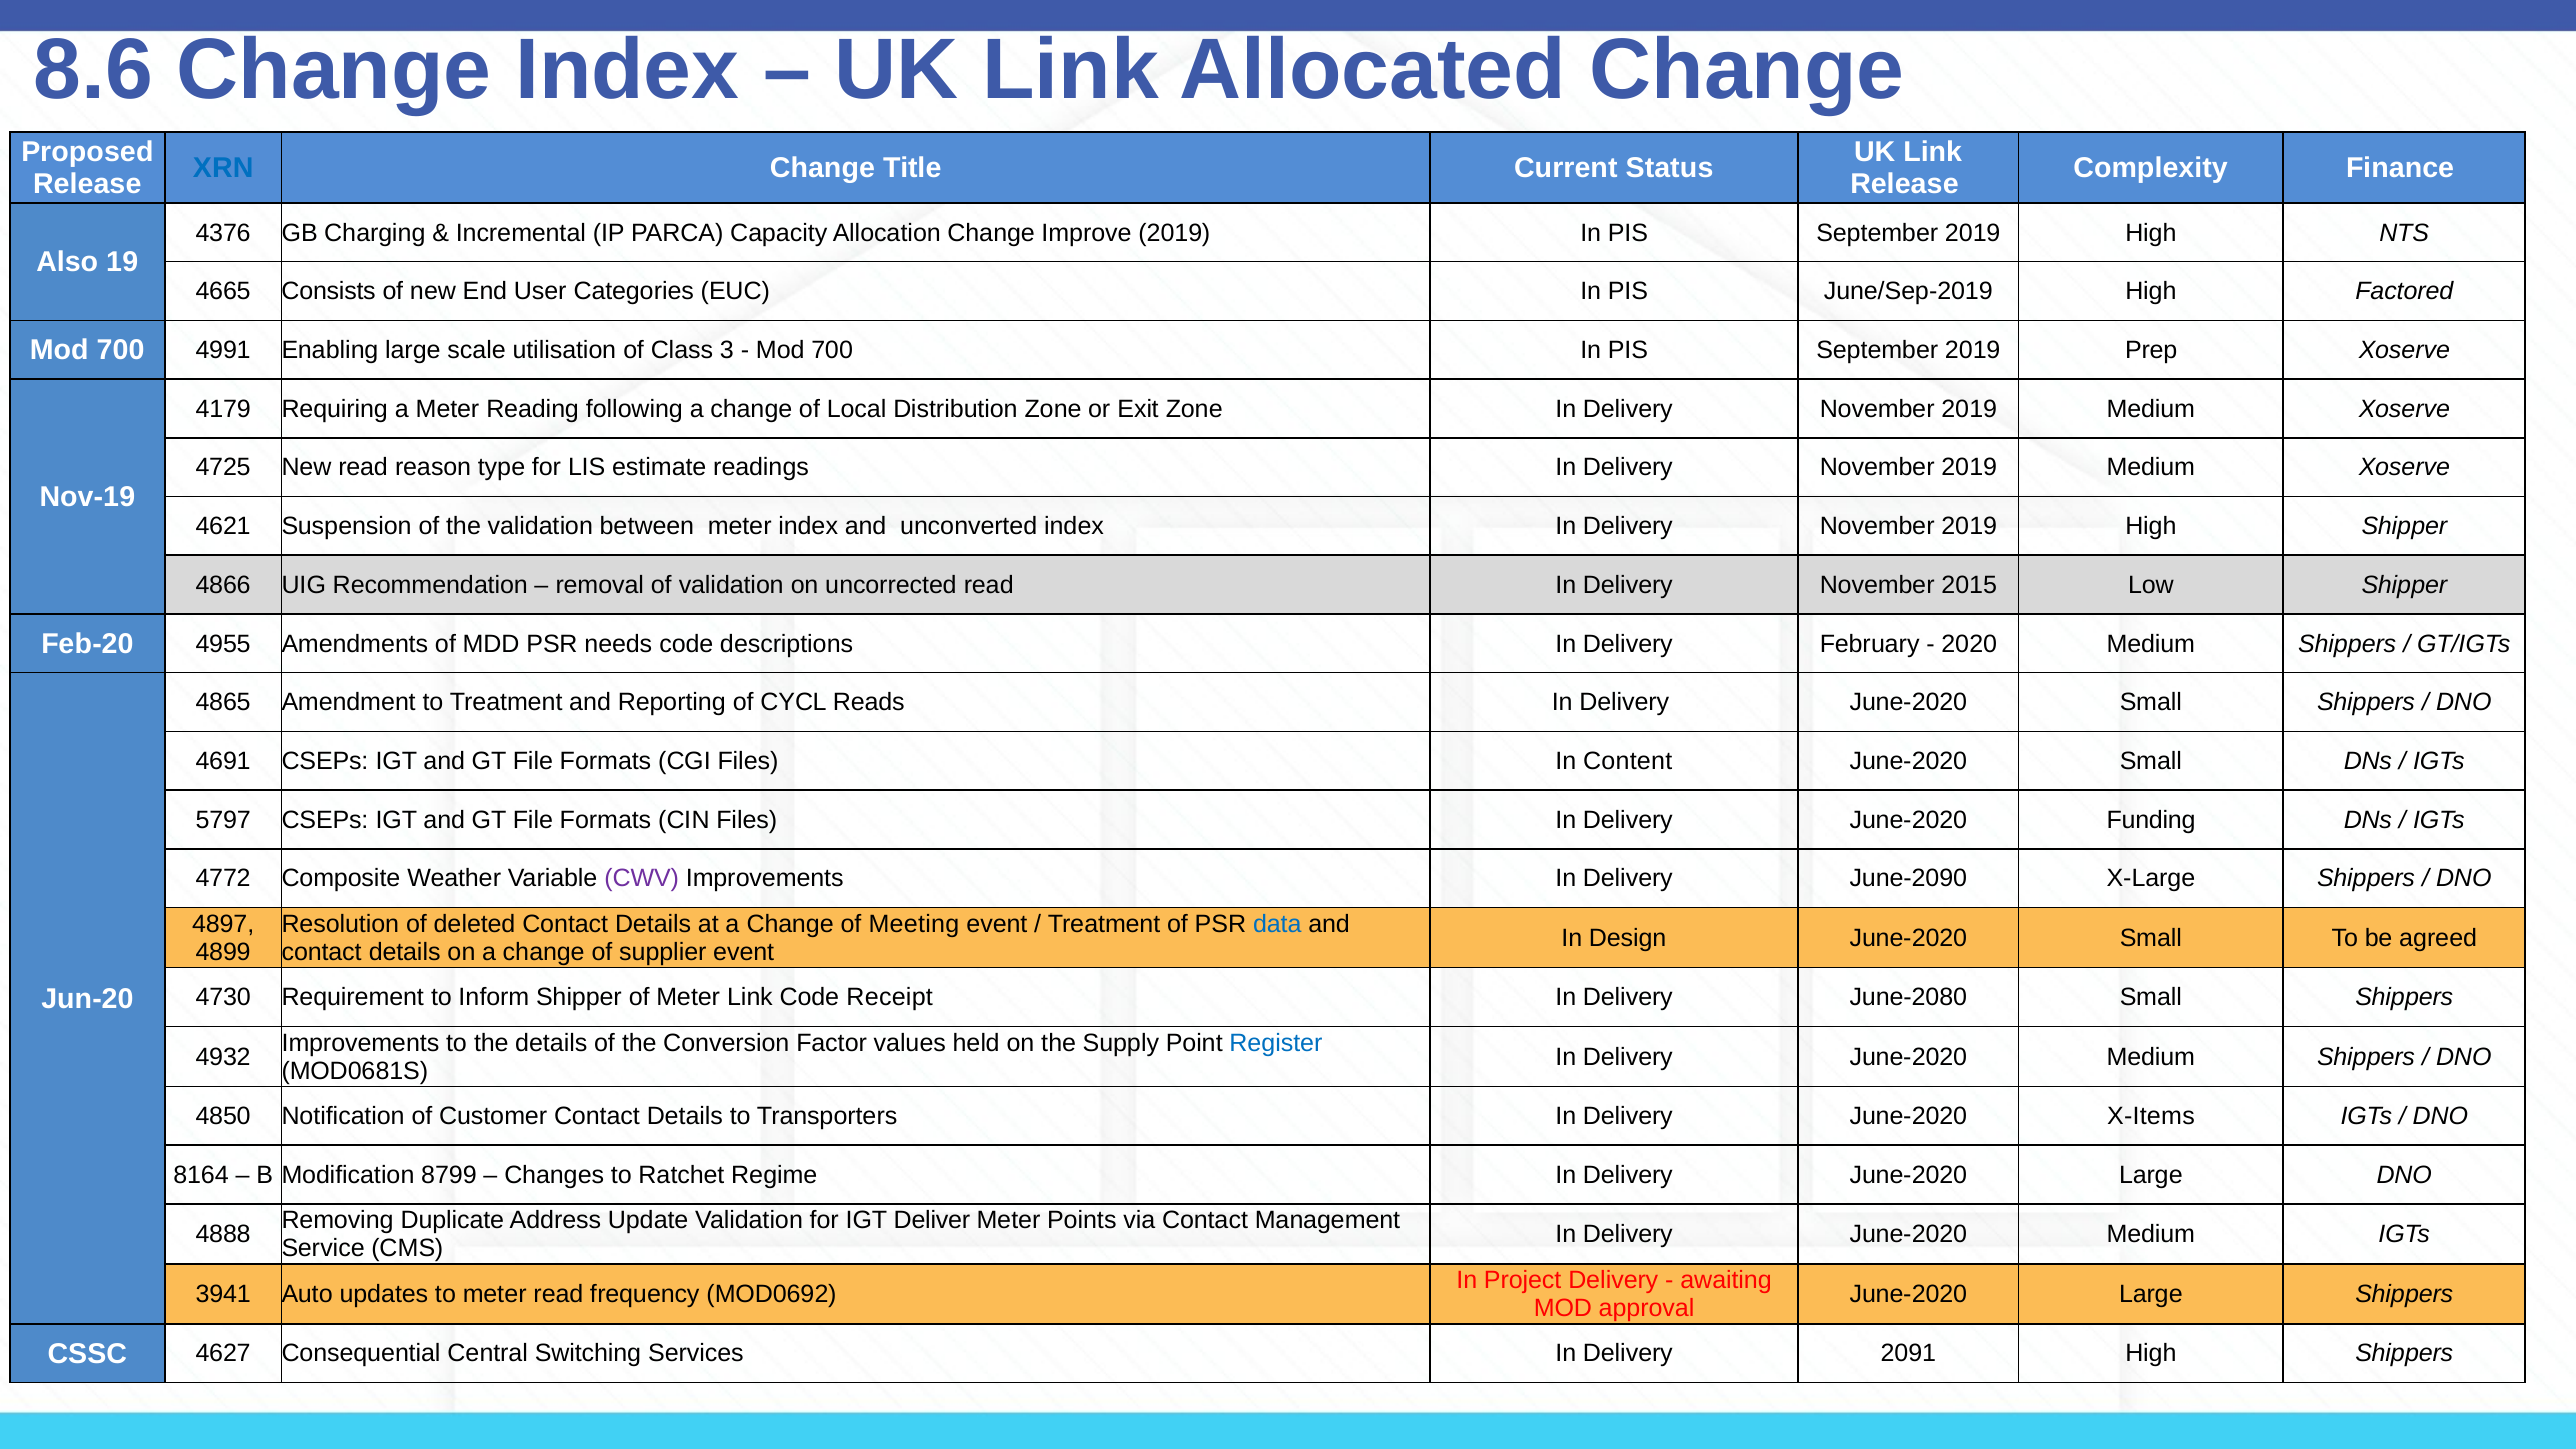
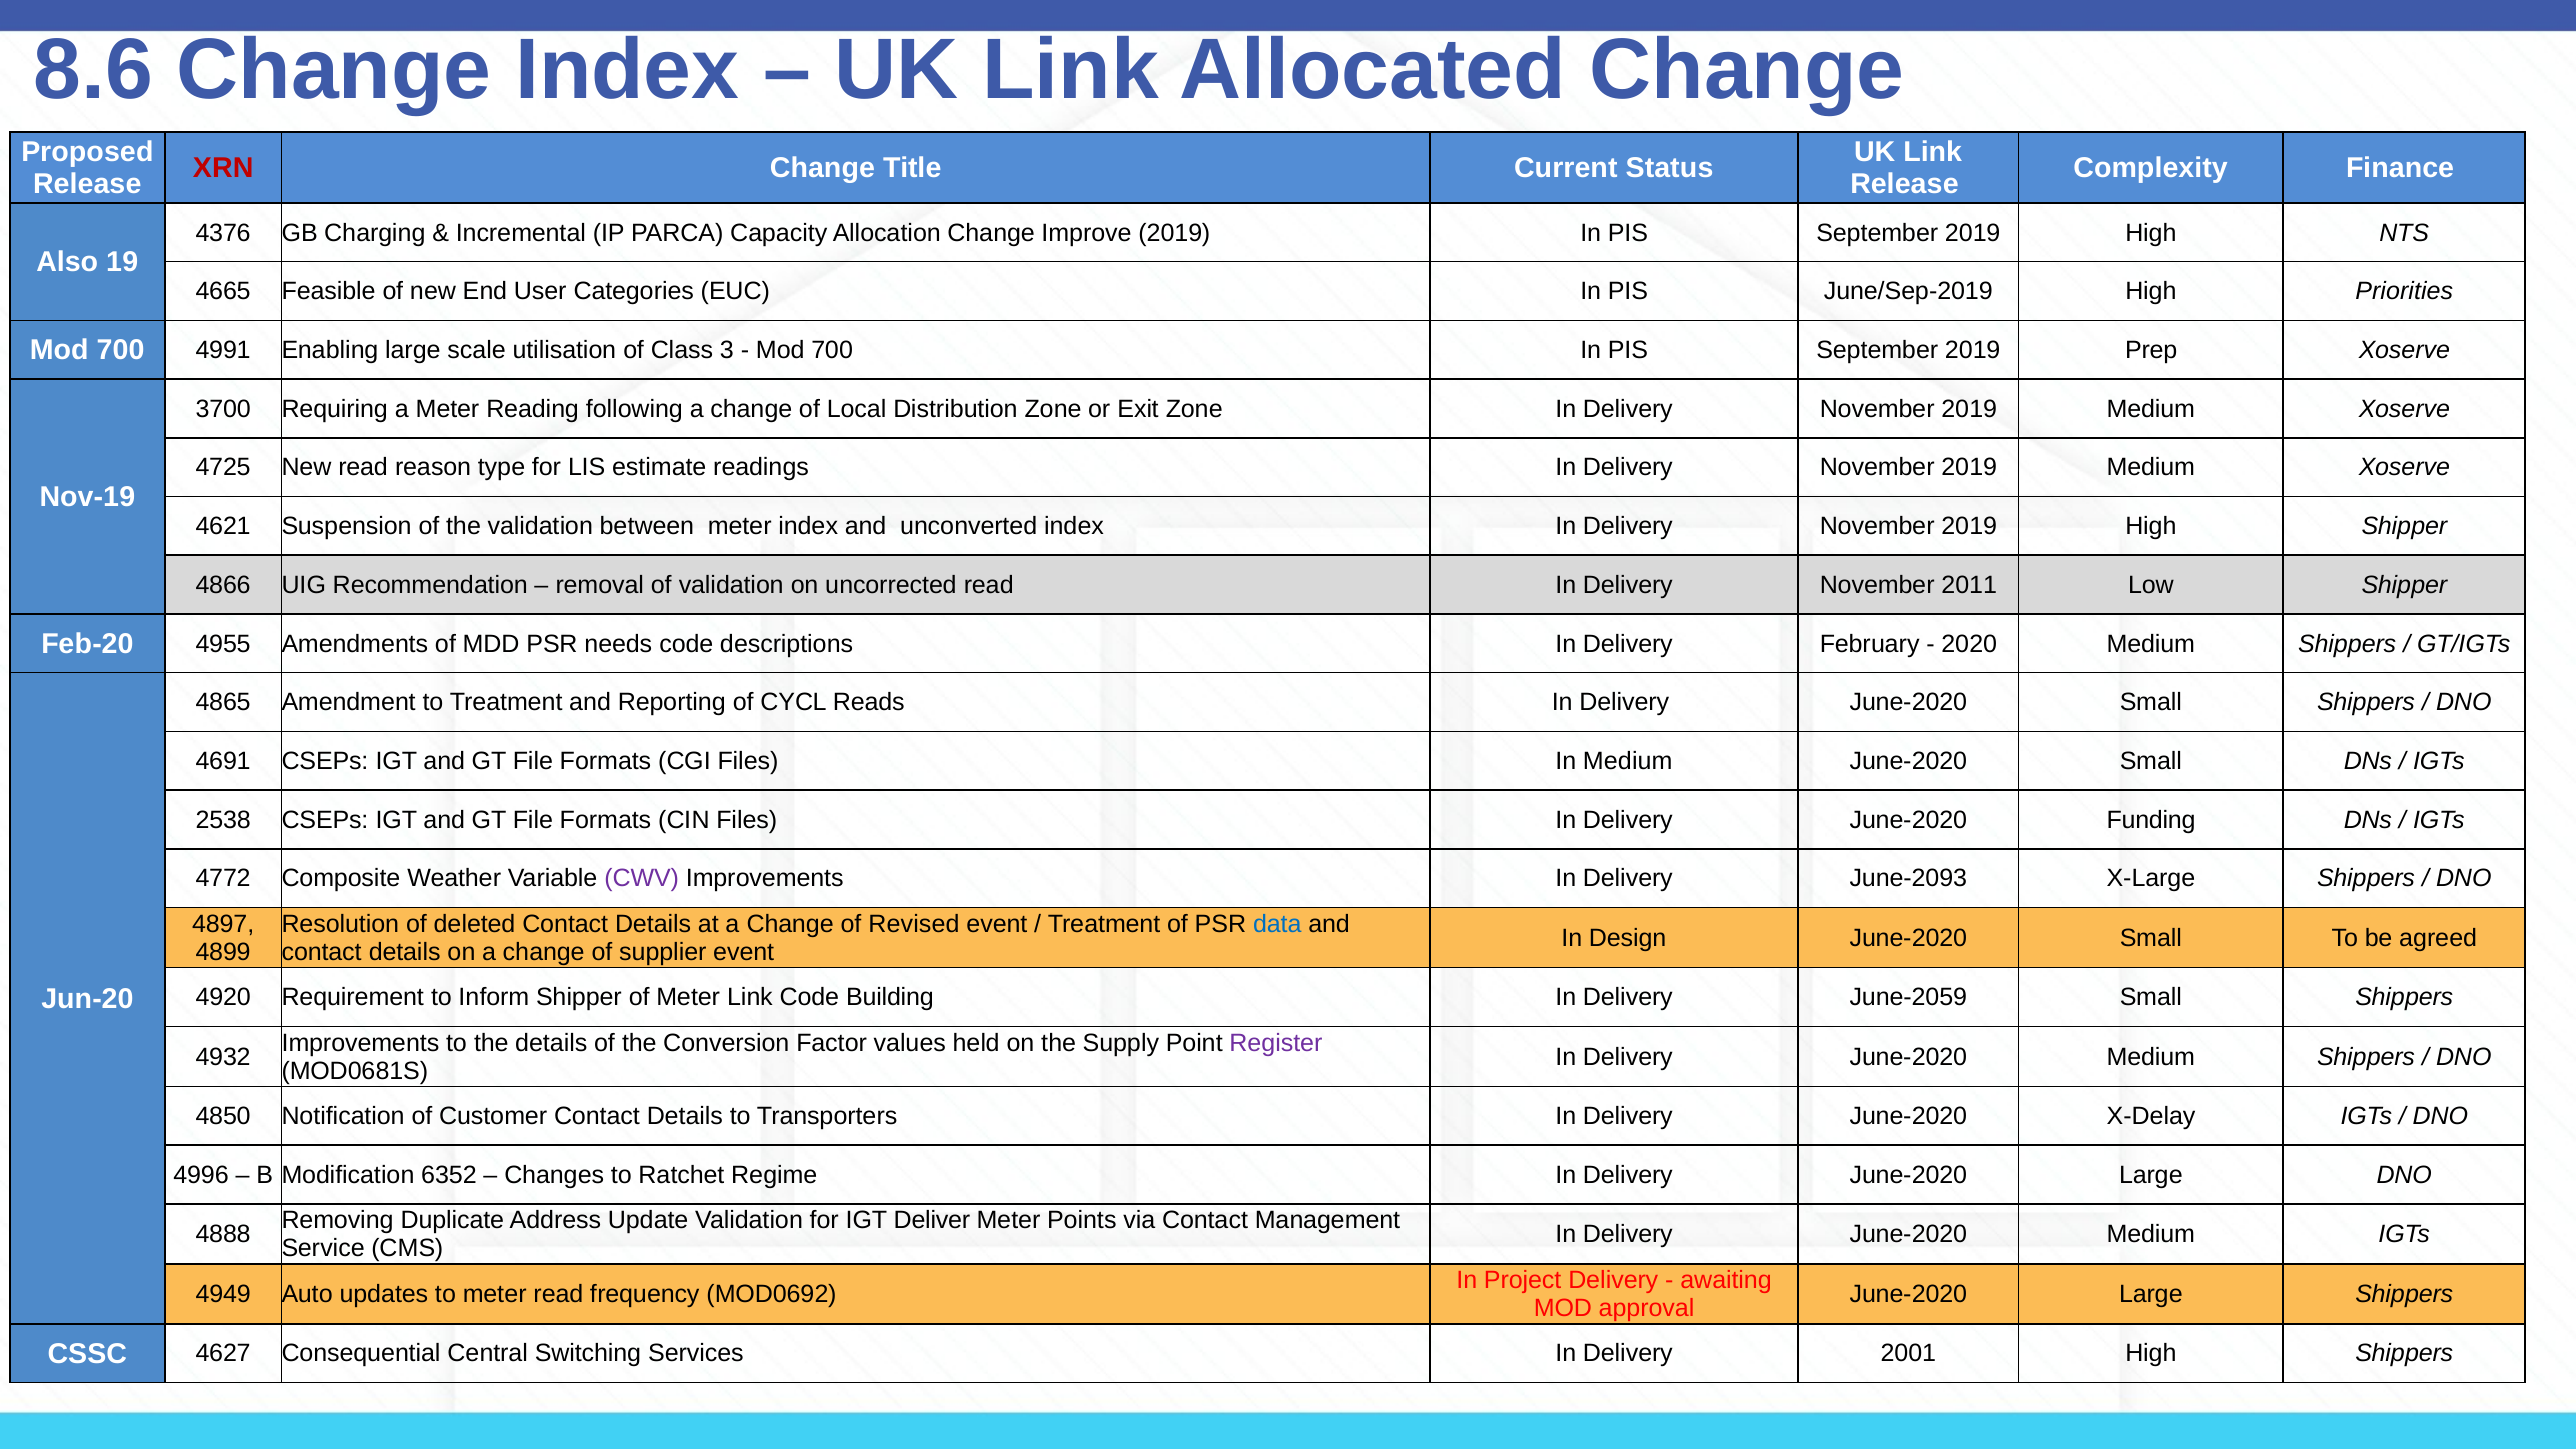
XRN colour: blue -> red (223, 168)
Consists: Consists -> Feasible (329, 292)
Factored: Factored -> Priorities (2404, 292)
4179: 4179 -> 3700 (223, 409)
2015: 2015 -> 2011 (1969, 585)
In Content: Content -> Medium (1628, 761)
5797: 5797 -> 2538 (223, 820)
June-2090: June-2090 -> June-2093 (1908, 879)
Meeting: Meeting -> Revised (914, 924)
4730: 4730 -> 4920 (223, 997)
Receipt: Receipt -> Building (890, 997)
June-2080: June-2080 -> June-2059 (1908, 997)
Register colour: blue -> purple (1276, 1043)
X-Items: X-Items -> X-Delay (2151, 1116)
8164: 8164 -> 4996 (201, 1175)
8799: 8799 -> 6352 (449, 1175)
3941: 3941 -> 4949 (223, 1294)
2091: 2091 -> 2001 (1908, 1354)
